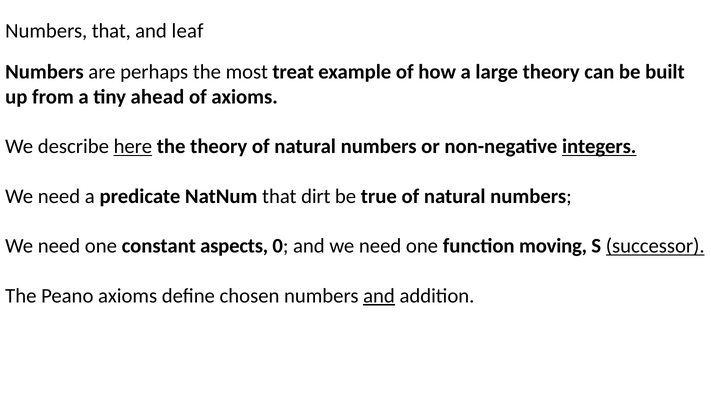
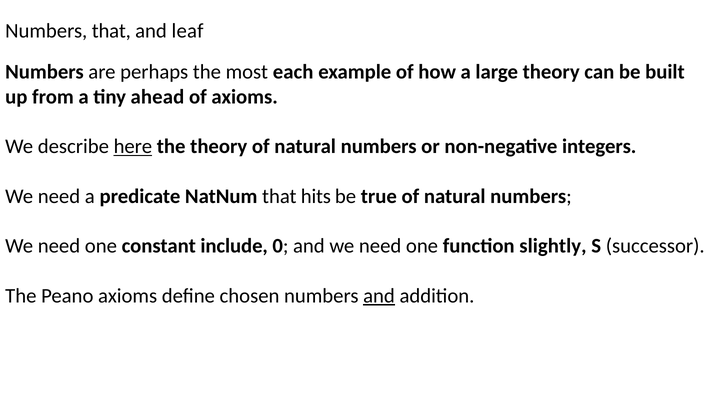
treat: treat -> each (293, 72)
integers underline: present -> none (599, 146)
dirt: dirt -> hits (316, 196)
aspects: aspects -> include (234, 246)
moving: moving -> slightly (553, 246)
successor underline: present -> none (655, 246)
